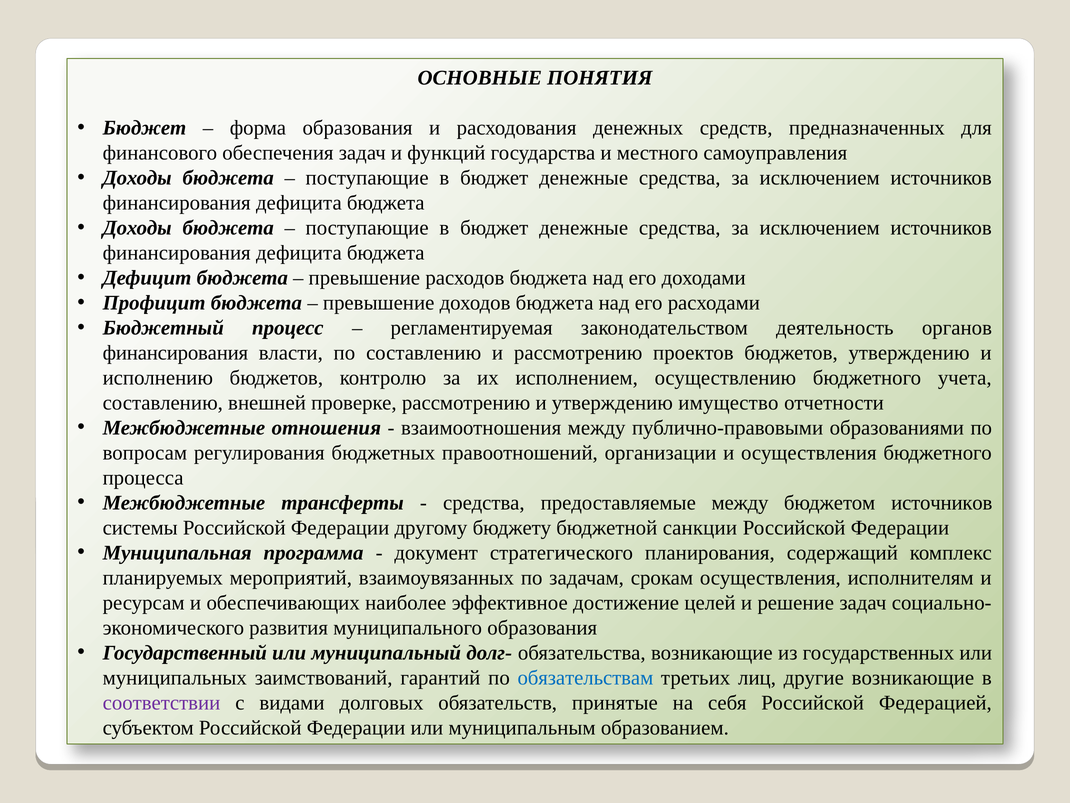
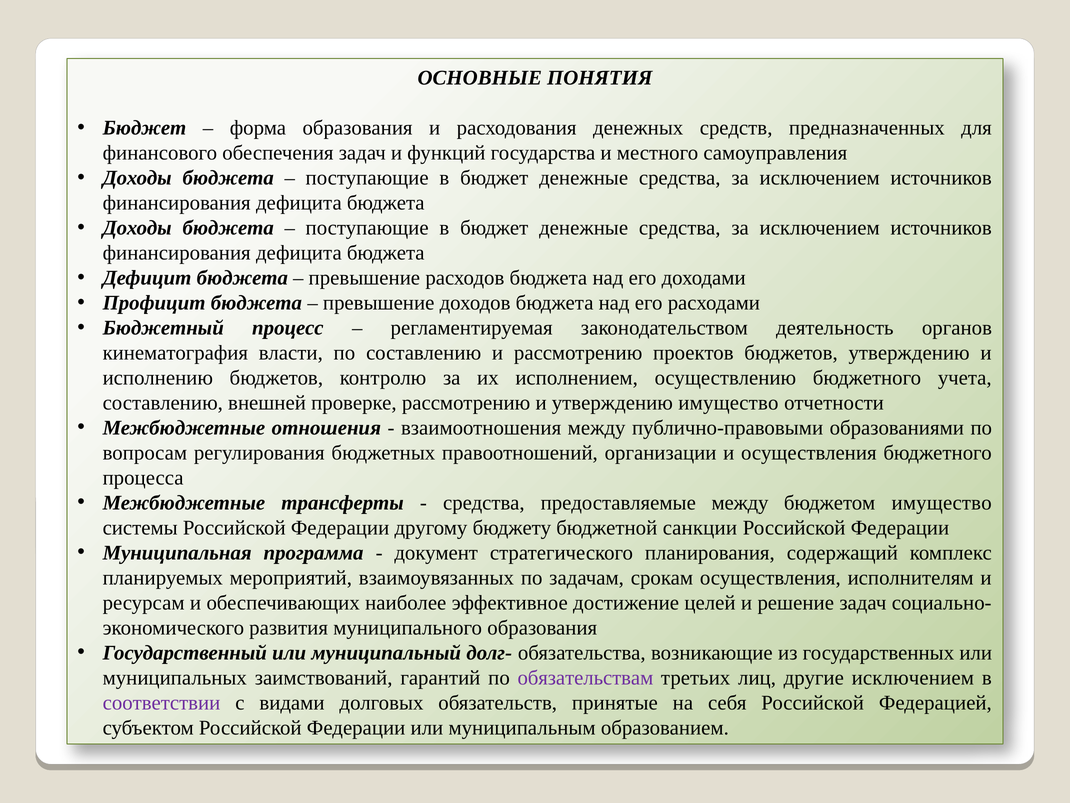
финансирования: финансирования -> кинематография (175, 353)
бюджетом источников: источников -> имущество (942, 502)
обязательствам colour: blue -> purple (585, 677)
другие возникающие: возникающие -> исключением (913, 677)
